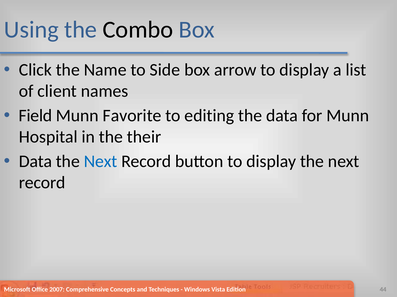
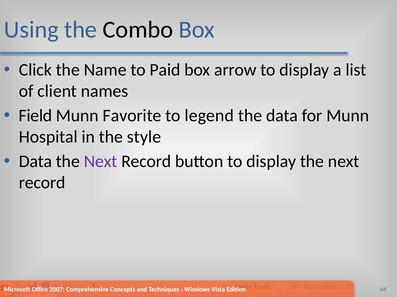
Side: Side -> Paid (165, 70)
editing: editing -> legend (209, 116)
their: their -> style (144, 137)
Next colour: blue -> purple (101, 162)
